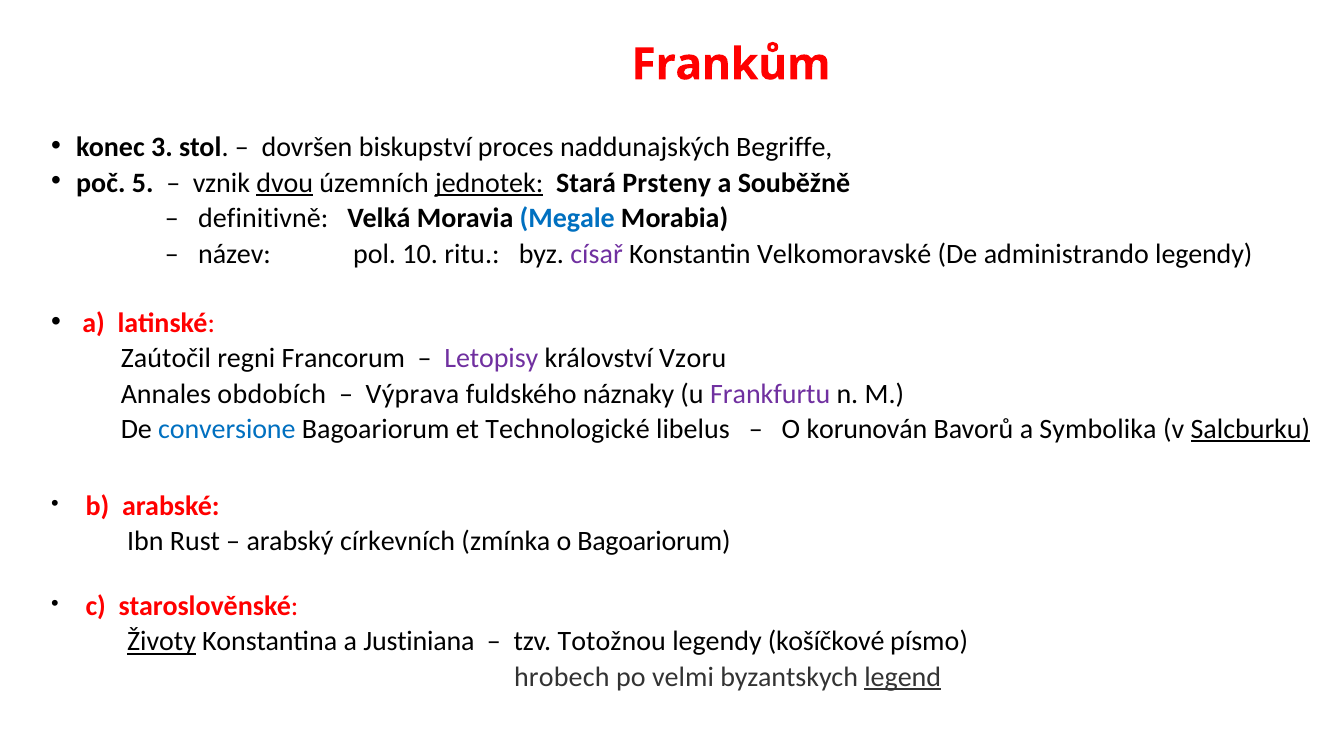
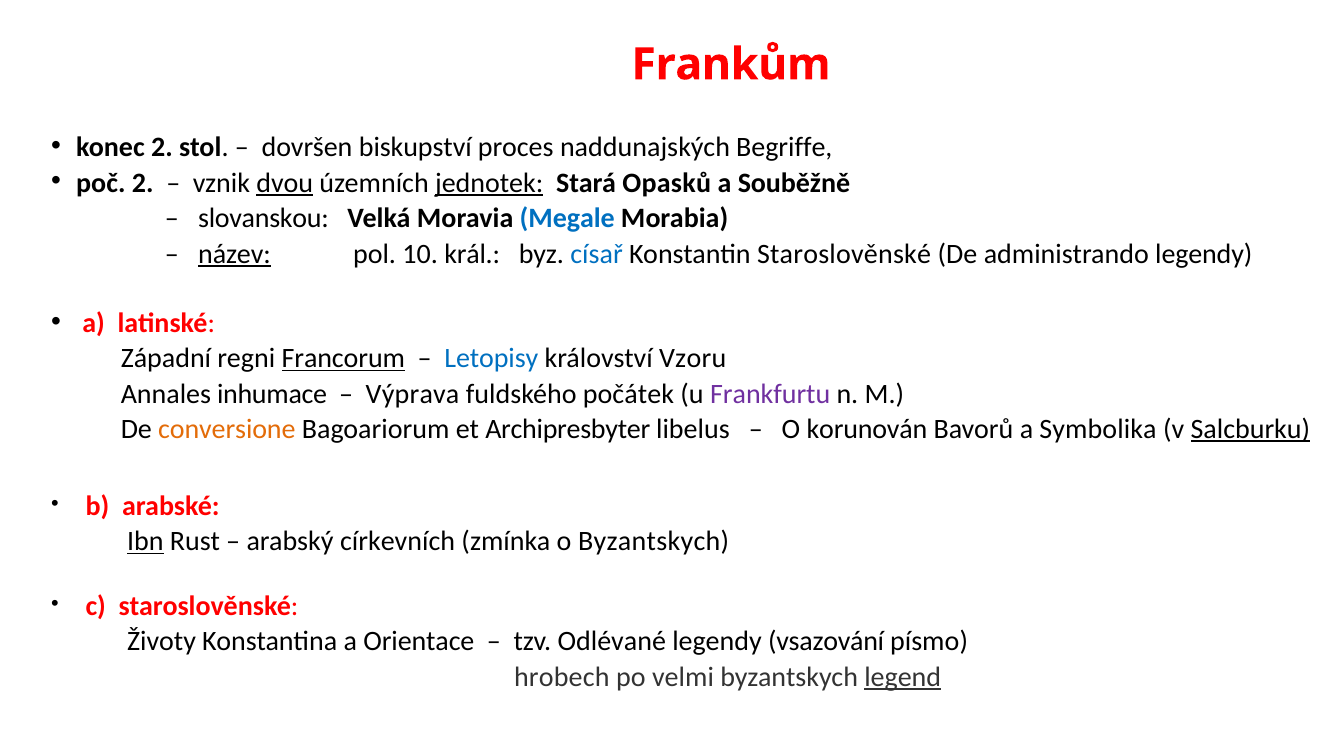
konec 3: 3 -> 2 (162, 148)
poč 5: 5 -> 2 (143, 183)
Prsteny: Prsteny -> Opasků (667, 183)
definitivně: definitivně -> slovanskou (263, 218)
název underline: none -> present (234, 254)
ritu: ritu -> král (472, 254)
císař colour: purple -> blue (597, 254)
Konstantin Velkomoravské: Velkomoravské -> Staroslověnské (844, 254)
Zaútočil: Zaútočil -> Západní (166, 358)
Francorum underline: none -> present (343, 358)
Letopisy colour: purple -> blue (491, 358)
obdobích: obdobích -> inhumace (272, 394)
náznaky: náznaky -> počátek (628, 394)
conversione colour: blue -> orange (227, 429)
Technologické: Technologické -> Archipresbyter (568, 429)
Ibn underline: none -> present (145, 541)
o Bagoariorum: Bagoariorum -> Byzantskych (654, 541)
Životy underline: present -> none (162, 642)
Justiniana: Justiniana -> Orientace (419, 642)
Totožnou: Totožnou -> Odlévané (612, 642)
košíčkové: košíčkové -> vsazování (826, 642)
